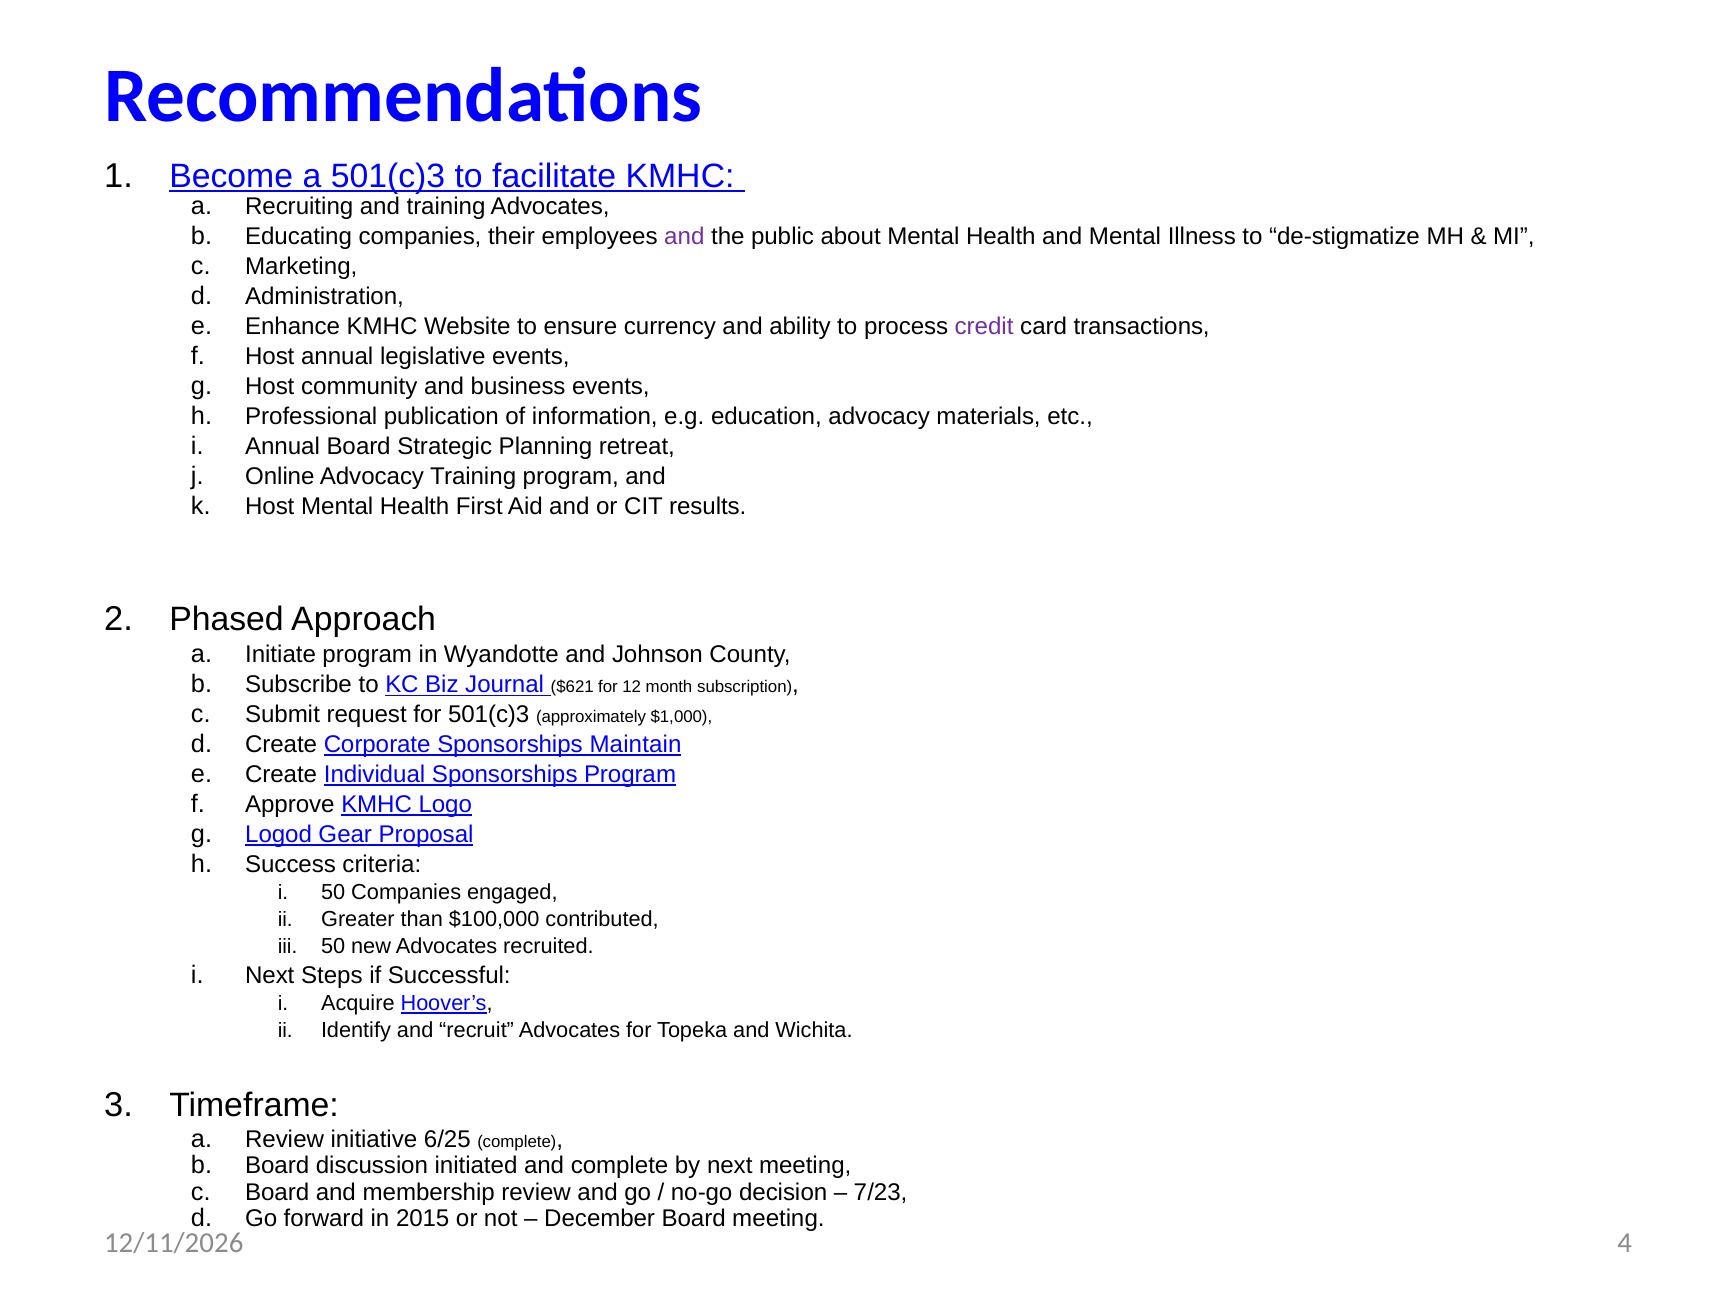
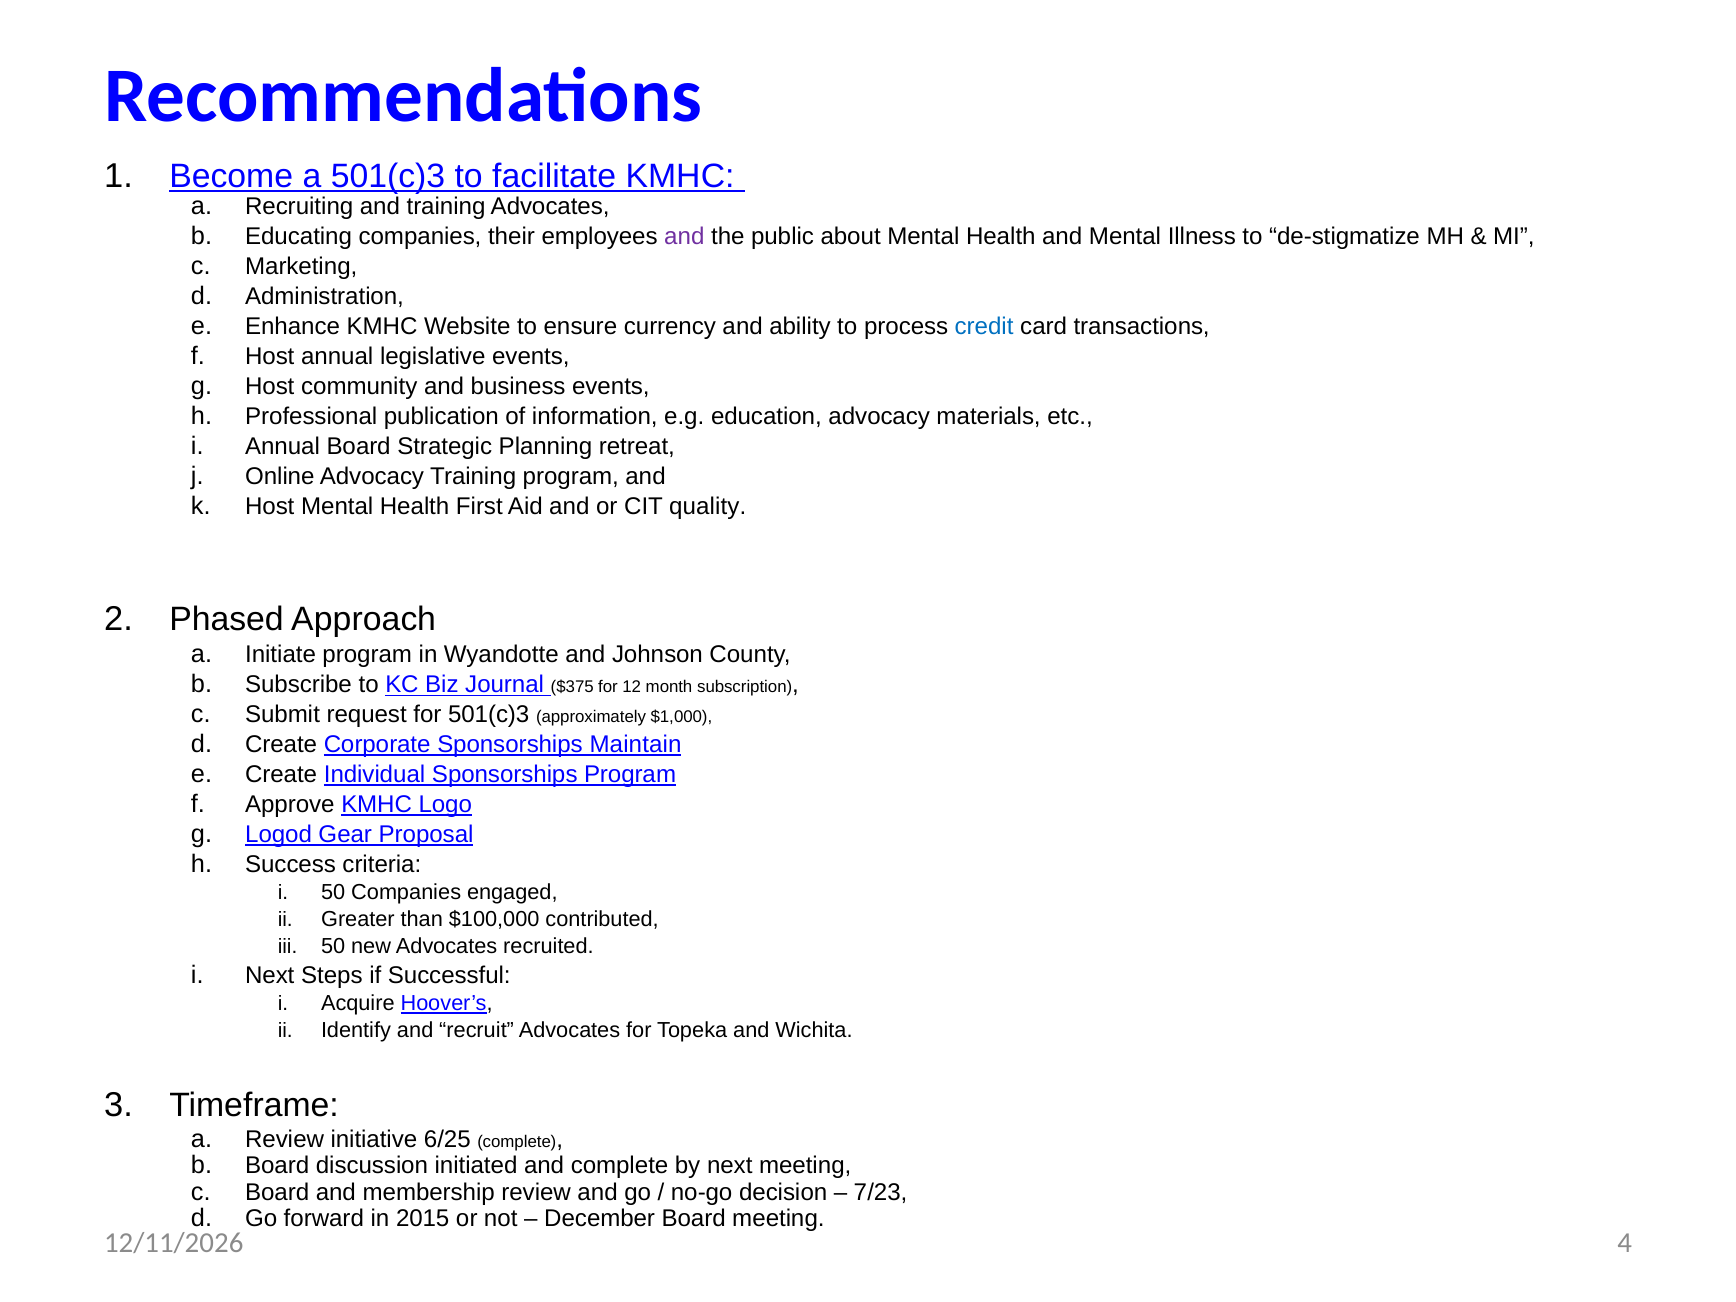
credit colour: purple -> blue (984, 327)
results: results -> quality (708, 506)
$621: $621 -> $375 (572, 687)
